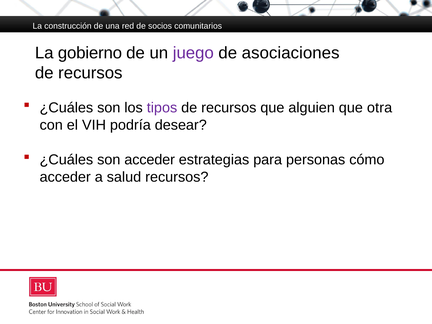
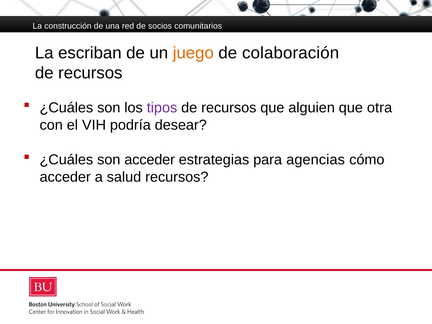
gobierno: gobierno -> escriban (90, 53)
juego colour: purple -> orange (193, 53)
asociaciones: asociaciones -> colaboración (291, 53)
personas: personas -> agencias (316, 160)
